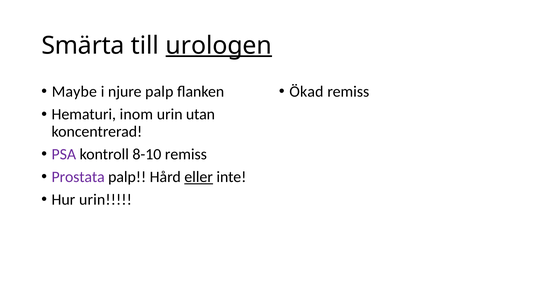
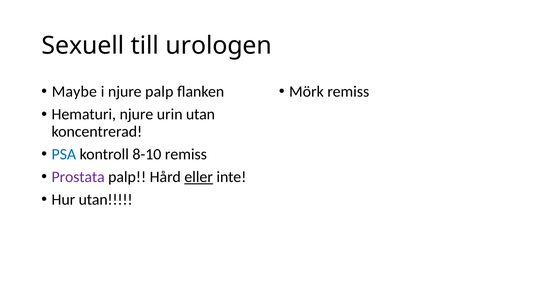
Smärta: Smärta -> Sexuell (83, 46)
urologen underline: present -> none (219, 46)
Ökad: Ökad -> Mörk (306, 92)
Hematuri inom: inom -> njure (136, 115)
PSA colour: purple -> blue (64, 154)
Hur urin: urin -> utan (106, 200)
